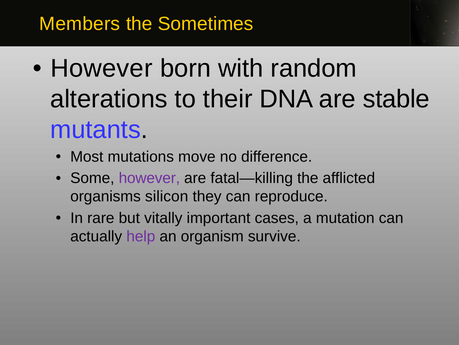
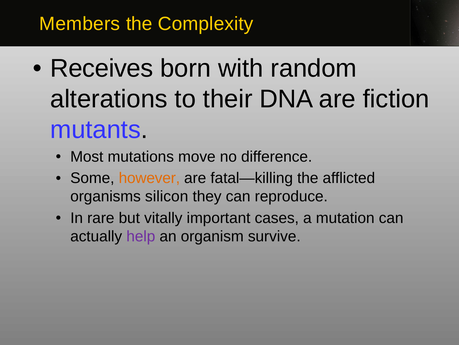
Sometimes: Sometimes -> Complexity (206, 24)
However: However -> Receives (102, 68)
stable: stable -> fiction (396, 99)
however colour: purple -> orange (149, 178)
